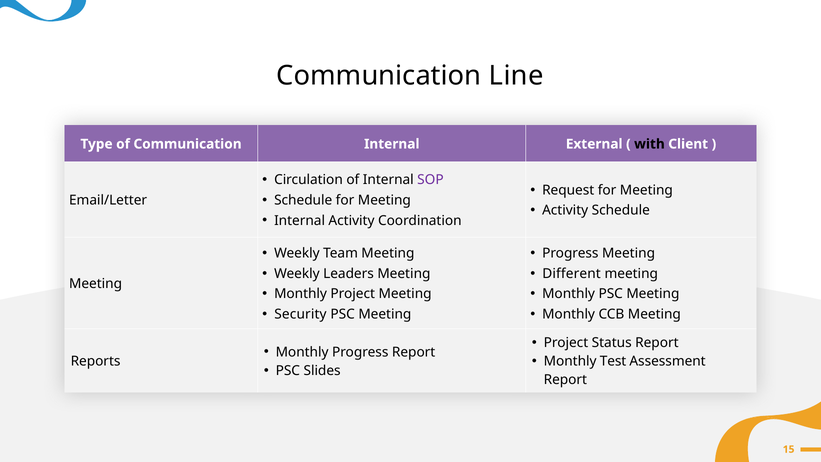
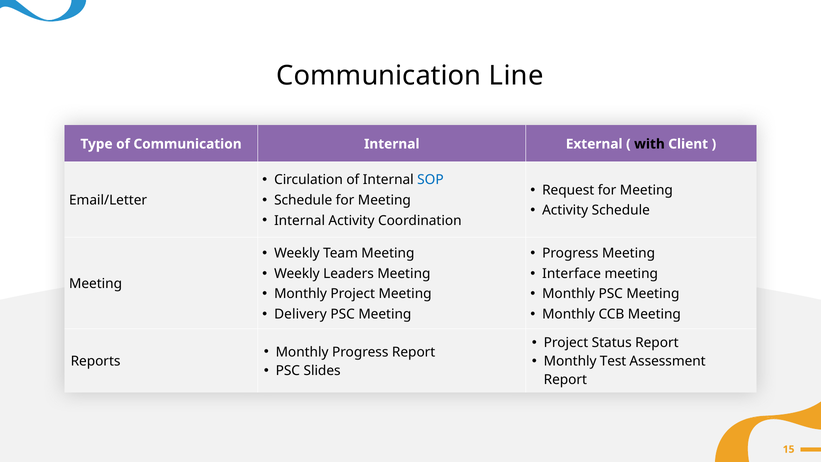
SOP colour: purple -> blue (430, 180)
Different: Different -> Interface (572, 274)
Security: Security -> Delivery (300, 314)
